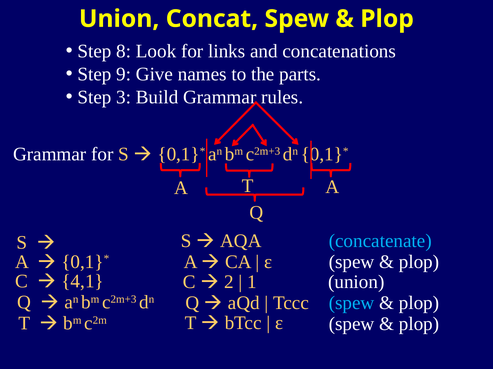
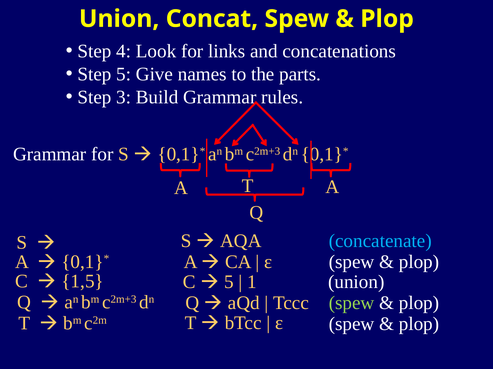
8: 8 -> 4 (124, 51)
Step 9: 9 -> 5 (124, 74)
4,1: 4,1 -> 1,5 (83, 282)
2: 2 -> 5 (229, 282)
spew colour: light blue -> light green (352, 303)
